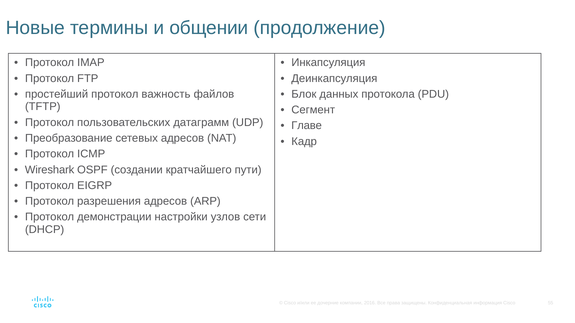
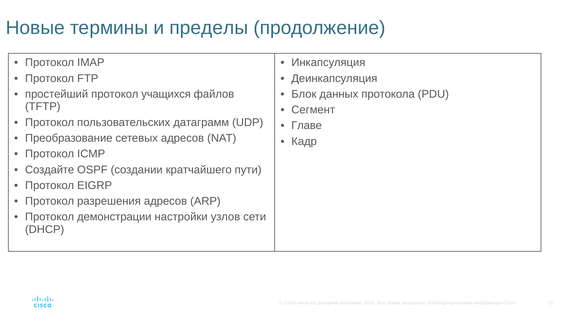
общении: общении -> пределы (209, 28)
важность: важность -> учащихся (166, 94)
Wireshark: Wireshark -> Создайте (50, 170)
